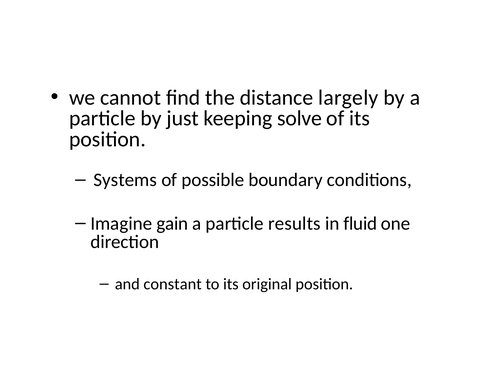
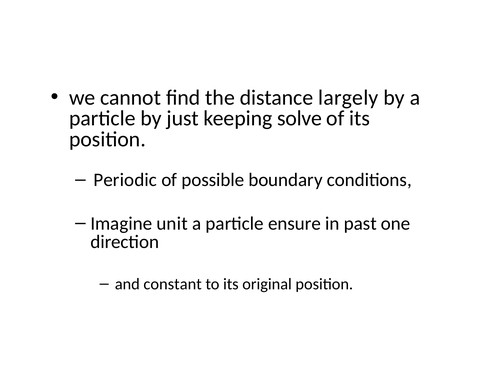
Systems: Systems -> Periodic (125, 180)
gain: gain -> unit (172, 223)
results: results -> ensure (294, 223)
fluid: fluid -> past (360, 223)
